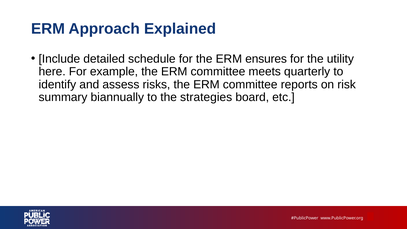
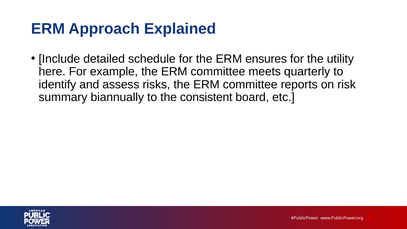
strategies: strategies -> consistent (206, 97)
